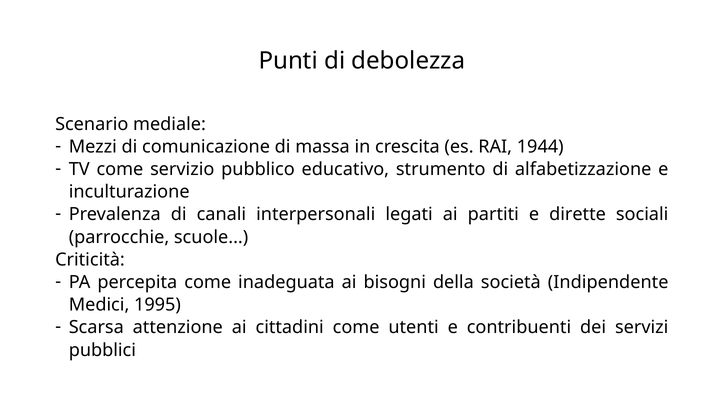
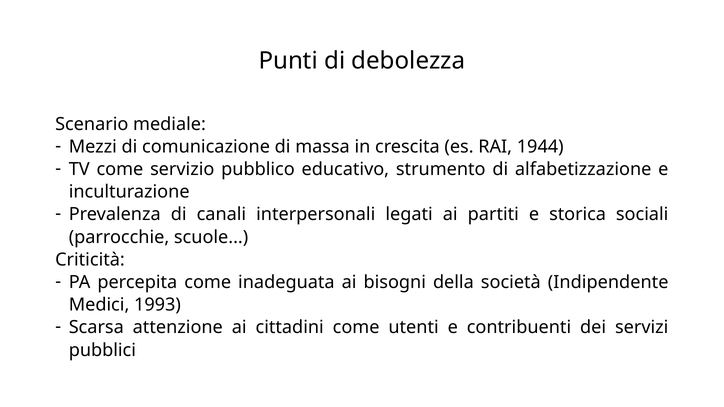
dirette: dirette -> storica (578, 215)
1995: 1995 -> 1993 (157, 305)
